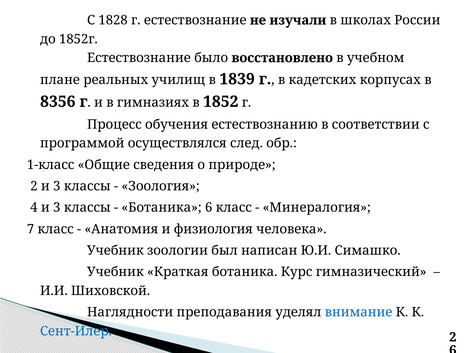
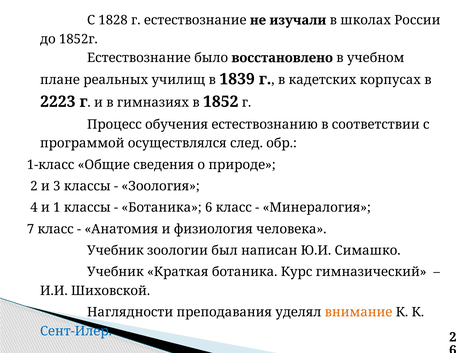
8356: 8356 -> 2223 (58, 102)
4 и 3: 3 -> 1 (57, 207)
внимание colour: blue -> orange (359, 312)
